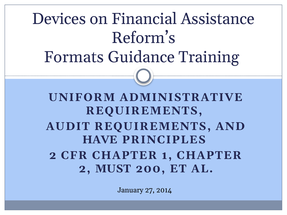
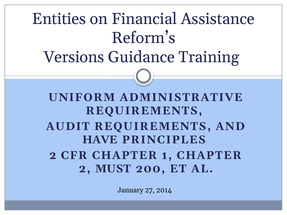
Devices: Devices -> Entities (59, 19)
Formats: Formats -> Versions (74, 57)
